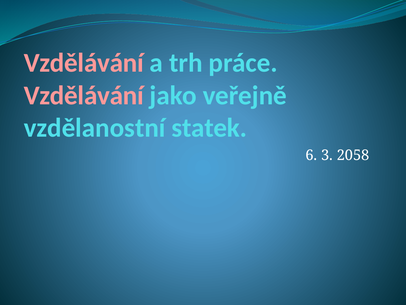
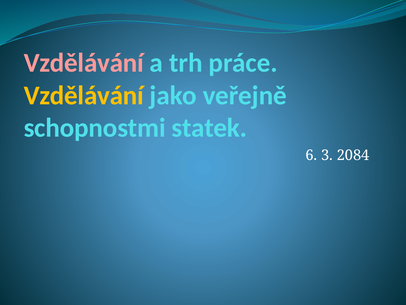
Vzdělávání colour: pink -> yellow (84, 95)
vzdělanostní: vzdělanostní -> schopnostmi (95, 128)
2058: 2058 -> 2084 (353, 155)
